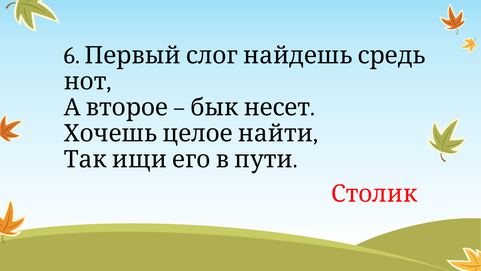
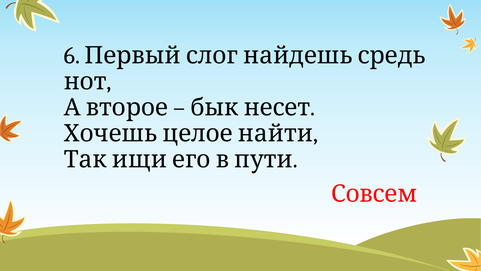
Столик: Столик -> Совсем (374, 194)
